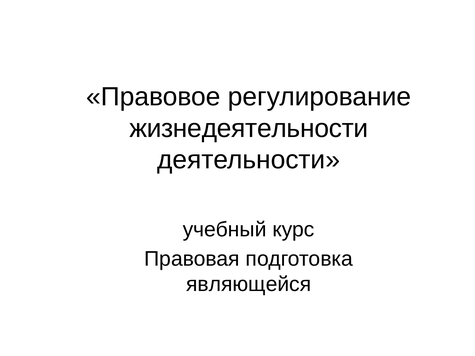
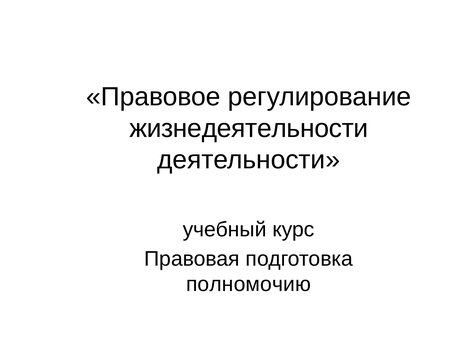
являющейся: являющейся -> полномочию (249, 284)
